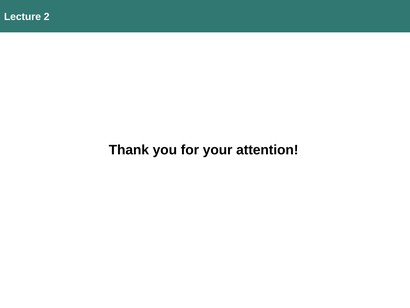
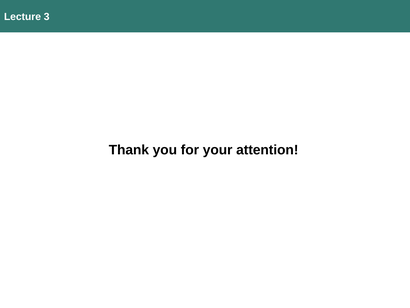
2: 2 -> 3 (47, 17)
